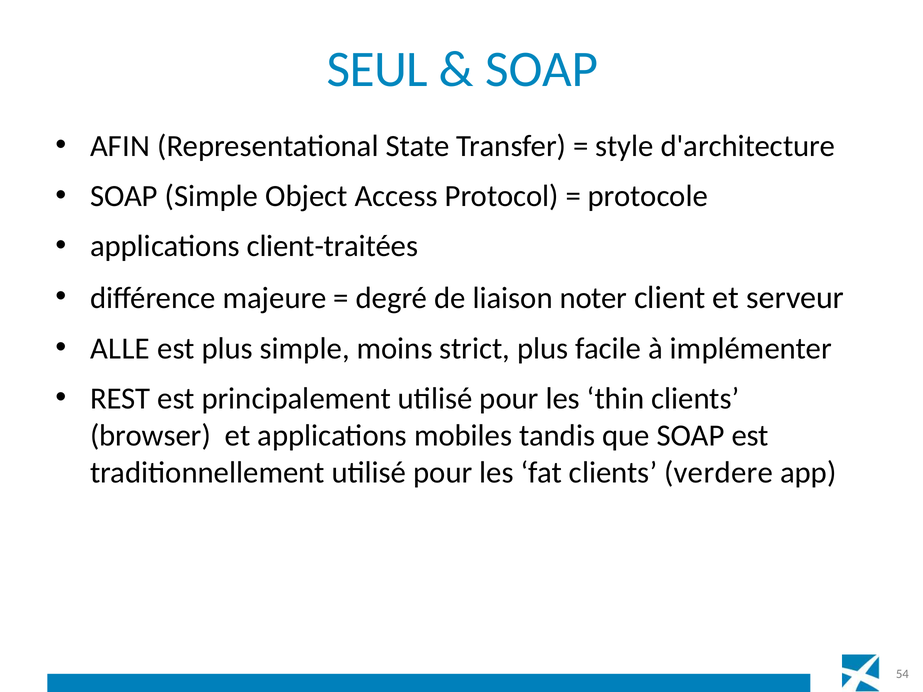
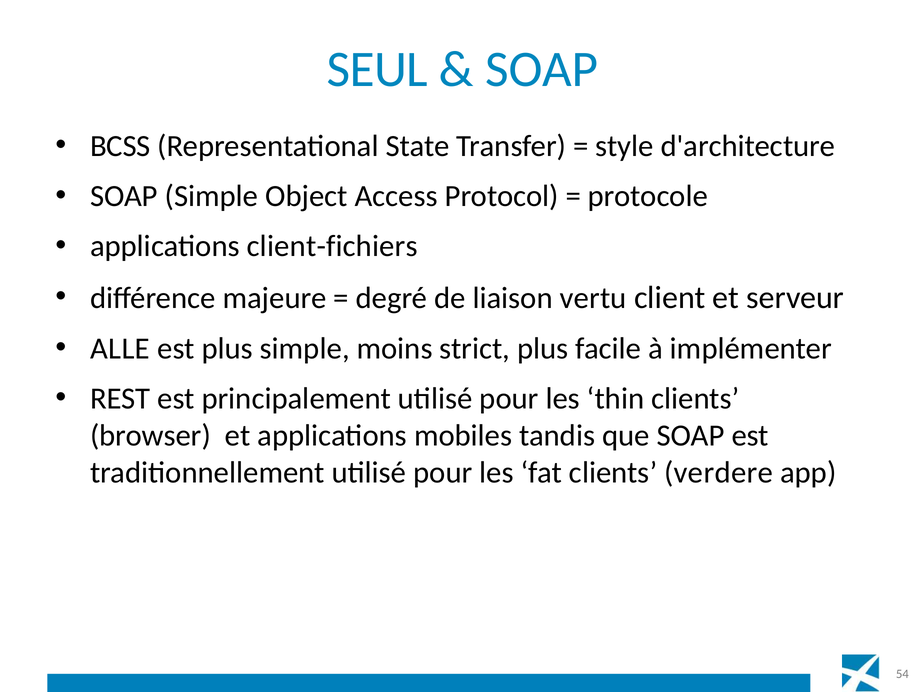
AFIN: AFIN -> BCSS (120, 146)
client-traitées: client-traitées -> client-fichiers (332, 246)
noter: noter -> vertu (593, 298)
